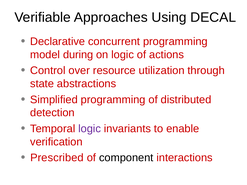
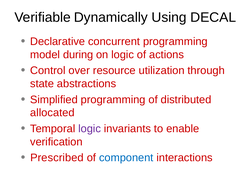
Approaches: Approaches -> Dynamically (111, 17)
detection: detection -> allocated (52, 113)
component colour: black -> blue (126, 158)
